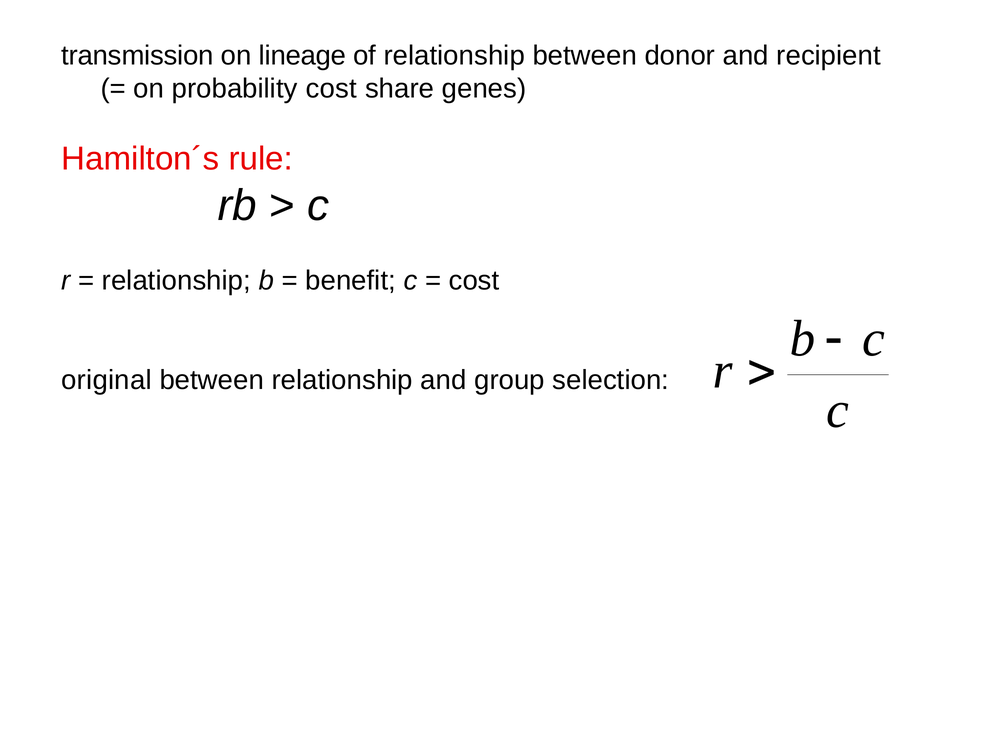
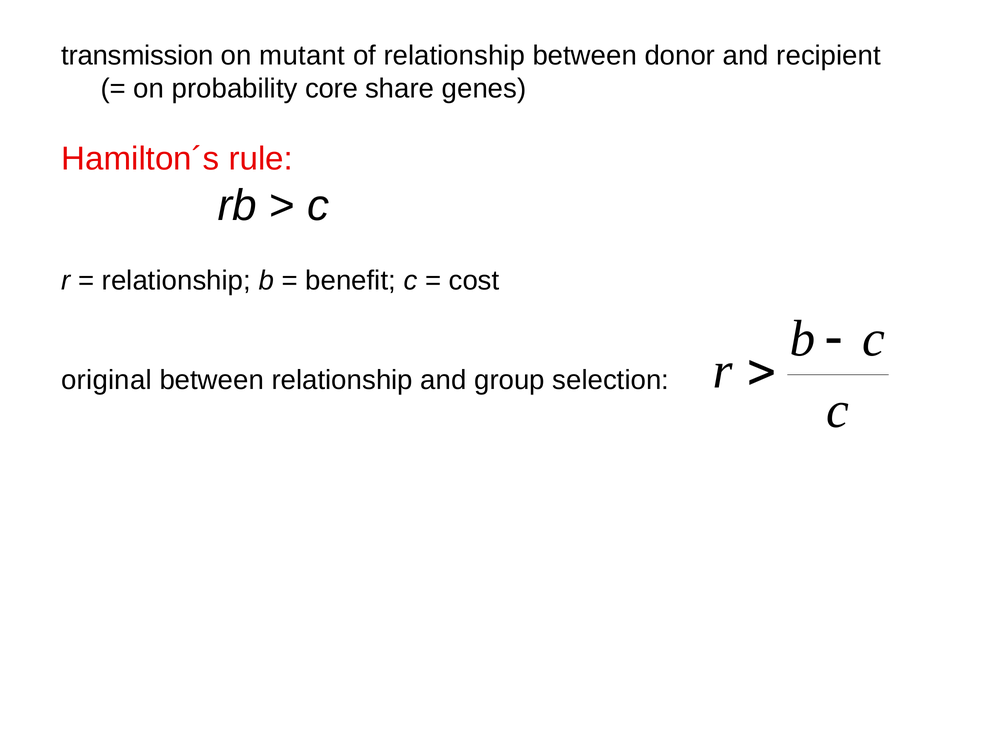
lineage: lineage -> mutant (302, 56)
probability cost: cost -> core (332, 89)
